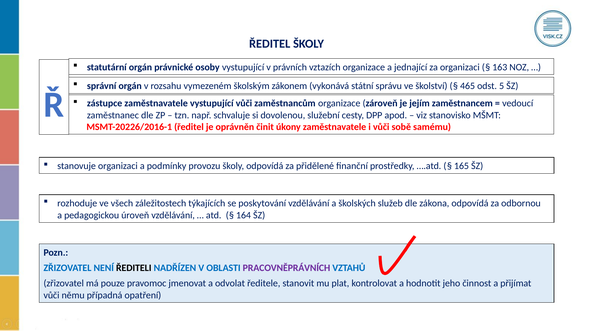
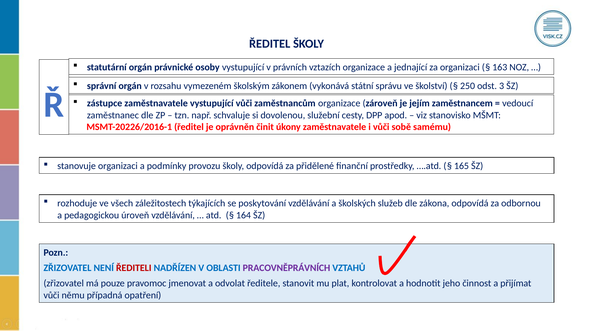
465: 465 -> 250 (468, 86)
5: 5 -> 3 (502, 86)
ŘEDITELI colour: black -> red (134, 268)
